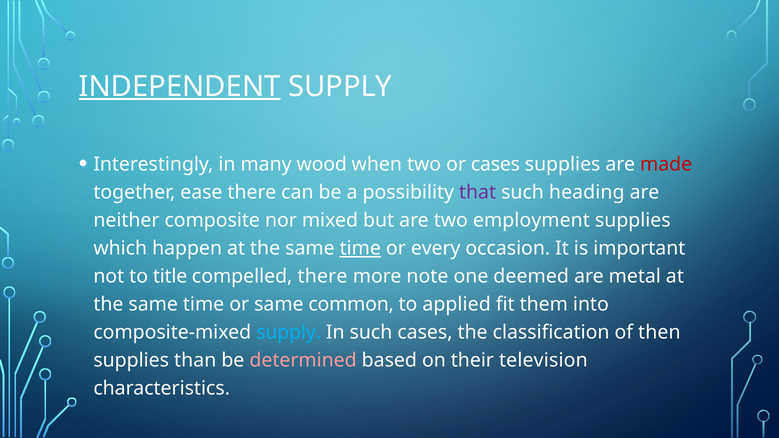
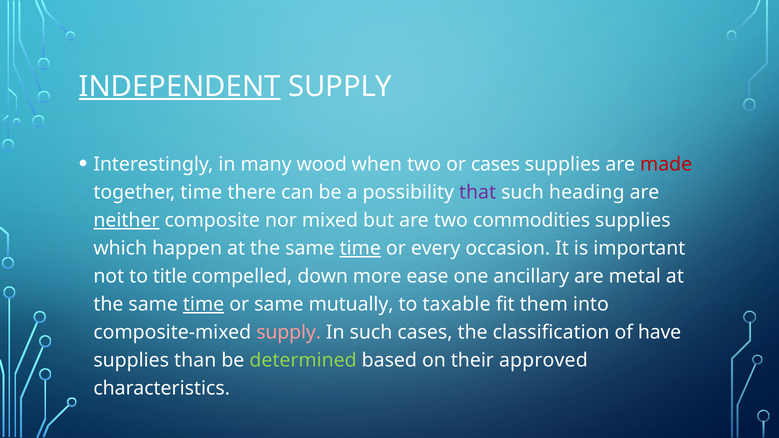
together ease: ease -> time (201, 192)
neither underline: none -> present (126, 220)
employment: employment -> commodities (532, 220)
compelled there: there -> down (323, 277)
note: note -> ease (427, 277)
deemed: deemed -> ancillary (531, 277)
time underline: none -> present (204, 305)
common: common -> mutually (351, 305)
applied: applied -> taxable (457, 305)
supply colour: light blue -> pink (289, 333)
then: then -> have (660, 333)
determined colour: pink -> light green (303, 361)
television: television -> approved (543, 361)
